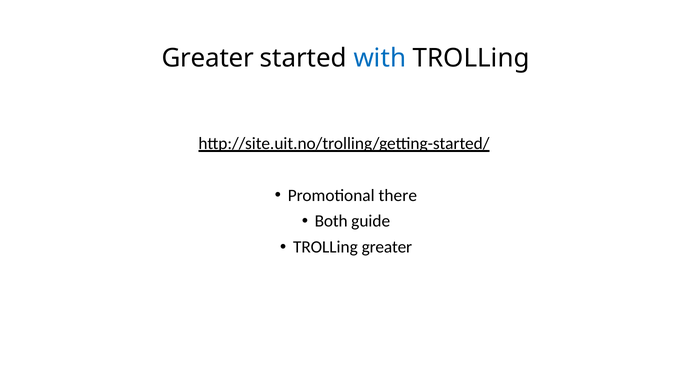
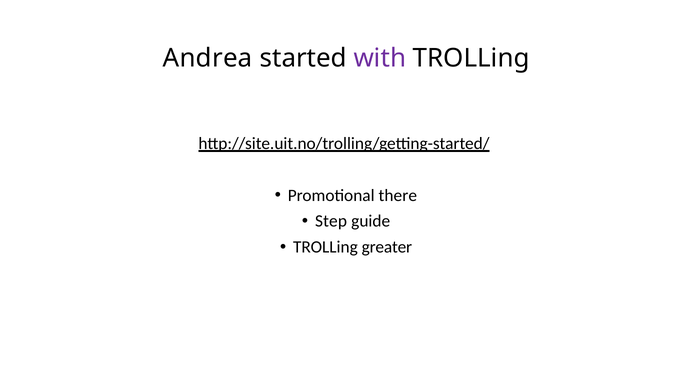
Greater: Greater -> Andrea (208, 58)
with colour: blue -> purple (380, 58)
Both: Both -> Step (331, 221)
